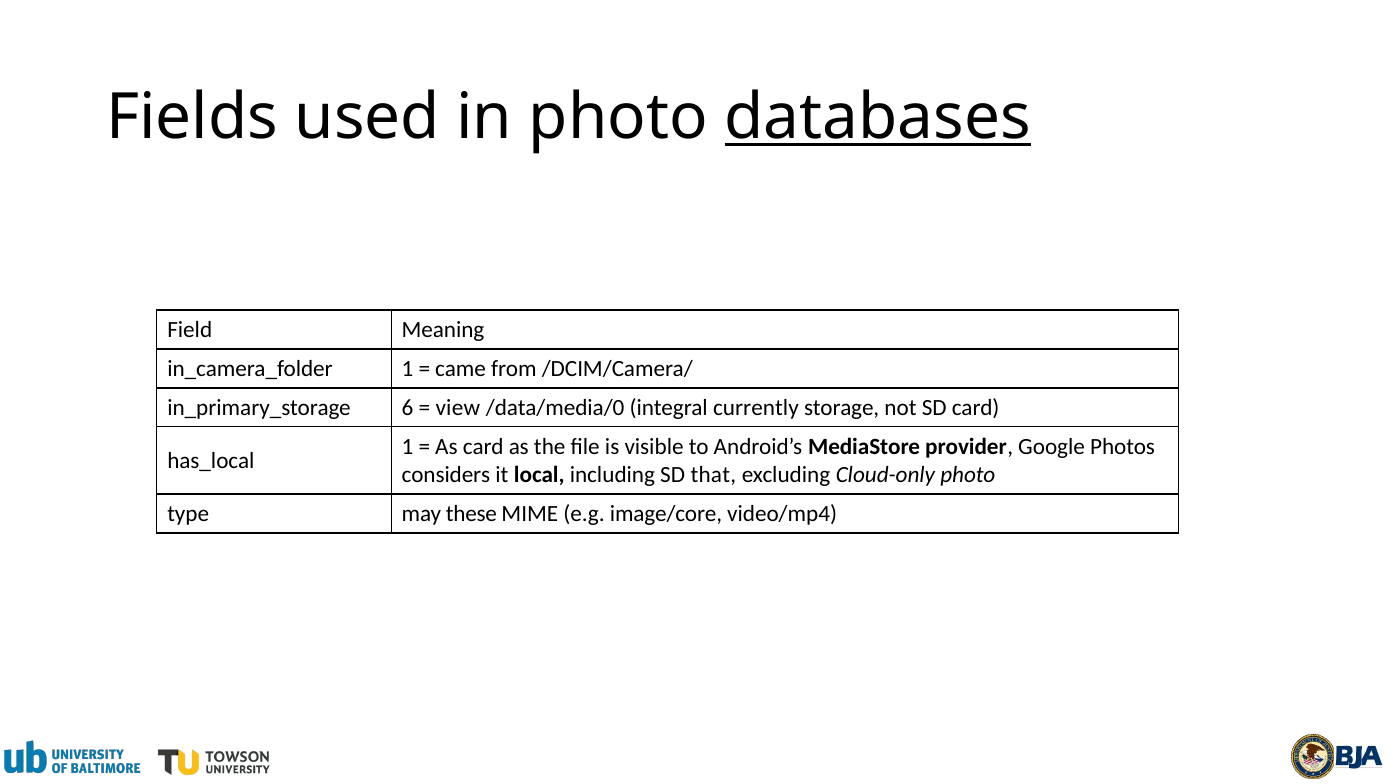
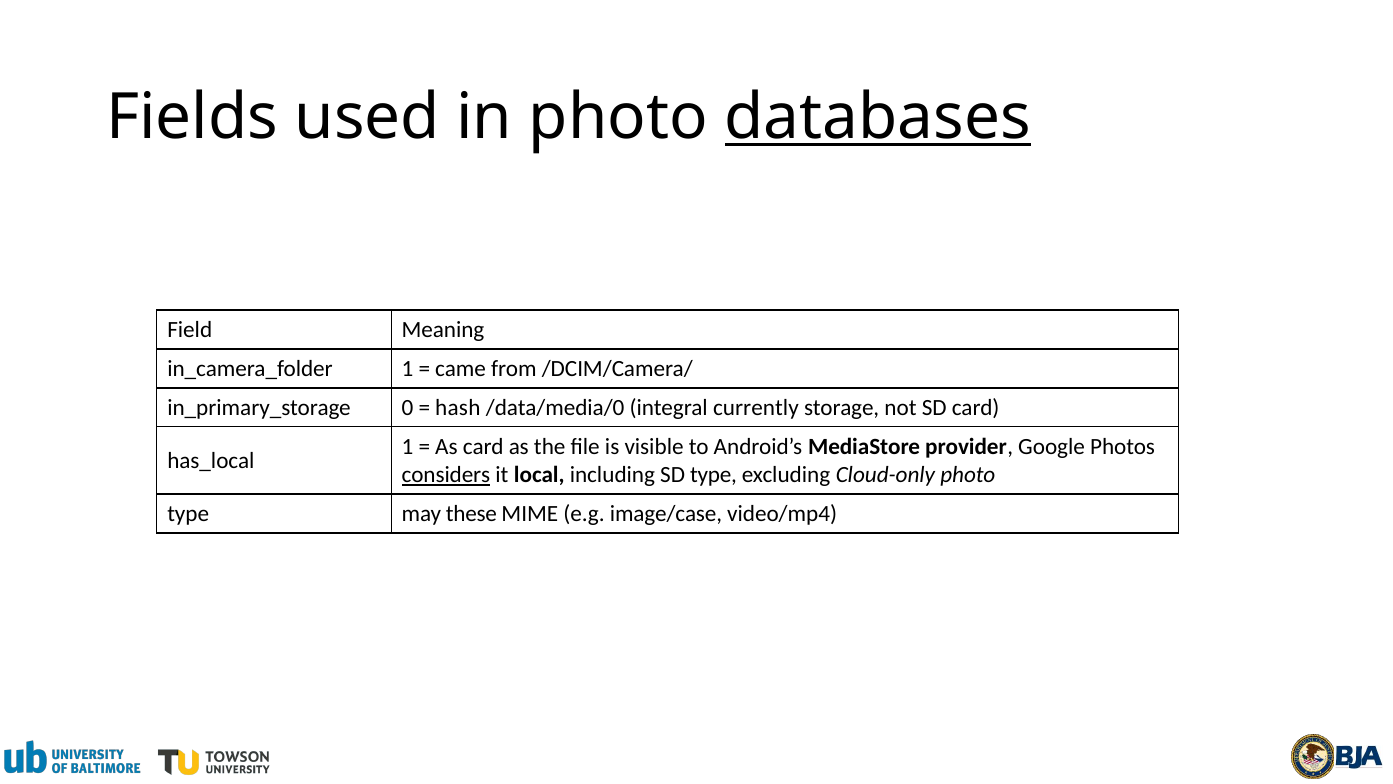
6: 6 -> 0 (408, 407)
view: view -> hash (458, 407)
considers underline: none -> present (446, 475)
SD that: that -> type (714, 475)
image/core: image/core -> image/case (666, 513)
